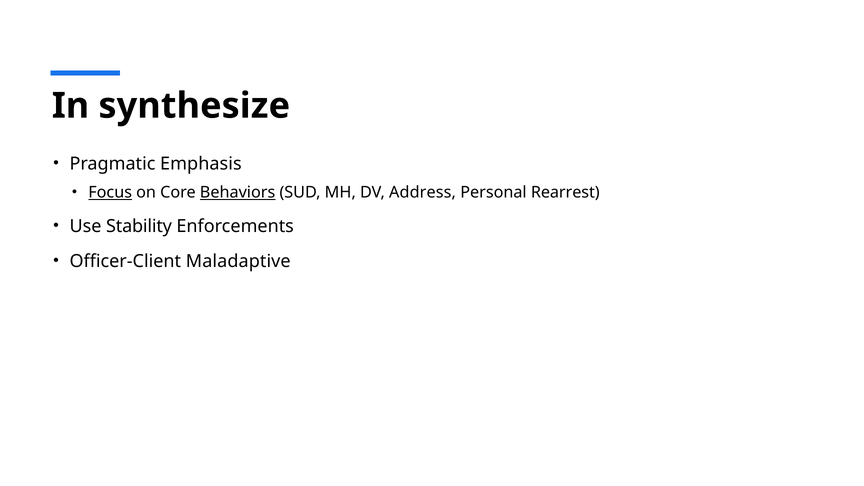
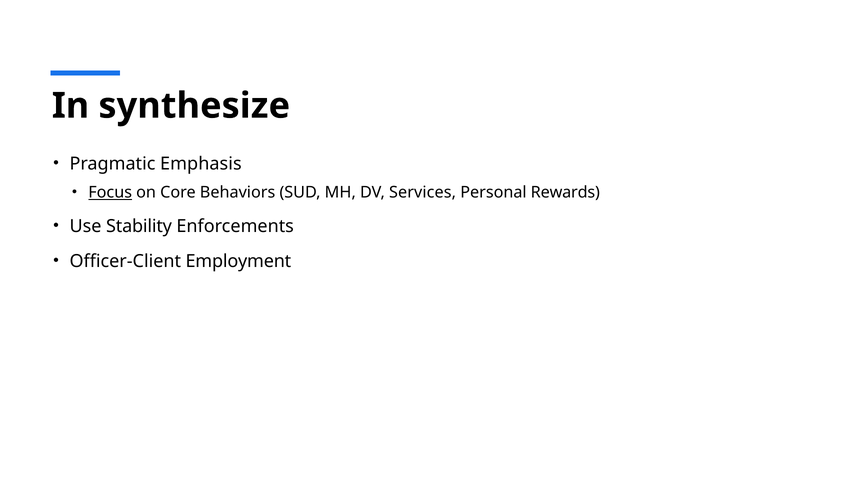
Behaviors underline: present -> none (238, 192)
Address: Address -> Services (423, 192)
Rearrest: Rearrest -> Rewards (565, 192)
Maladaptive: Maladaptive -> Employment (238, 261)
